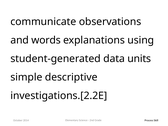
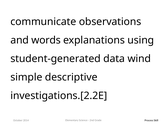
units: units -> wind (139, 59)
